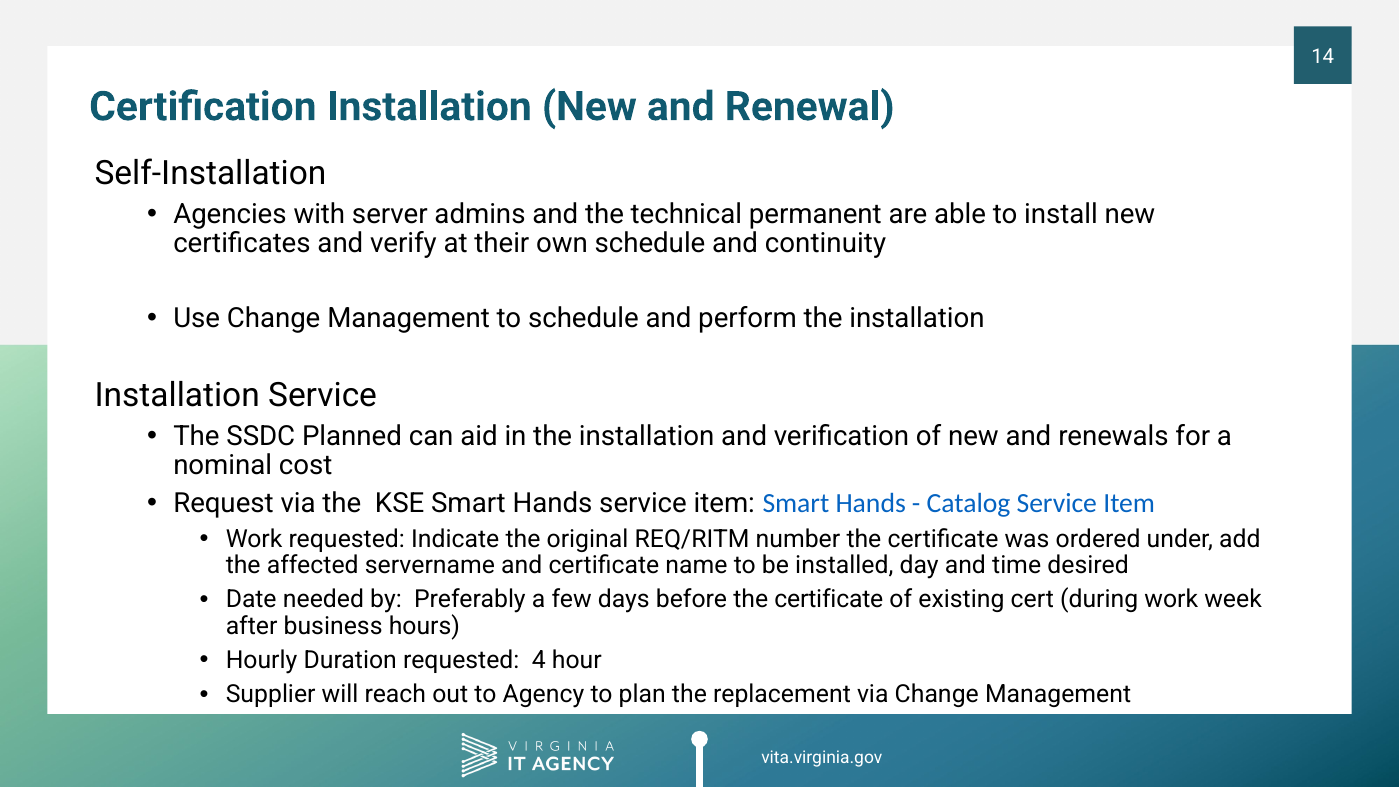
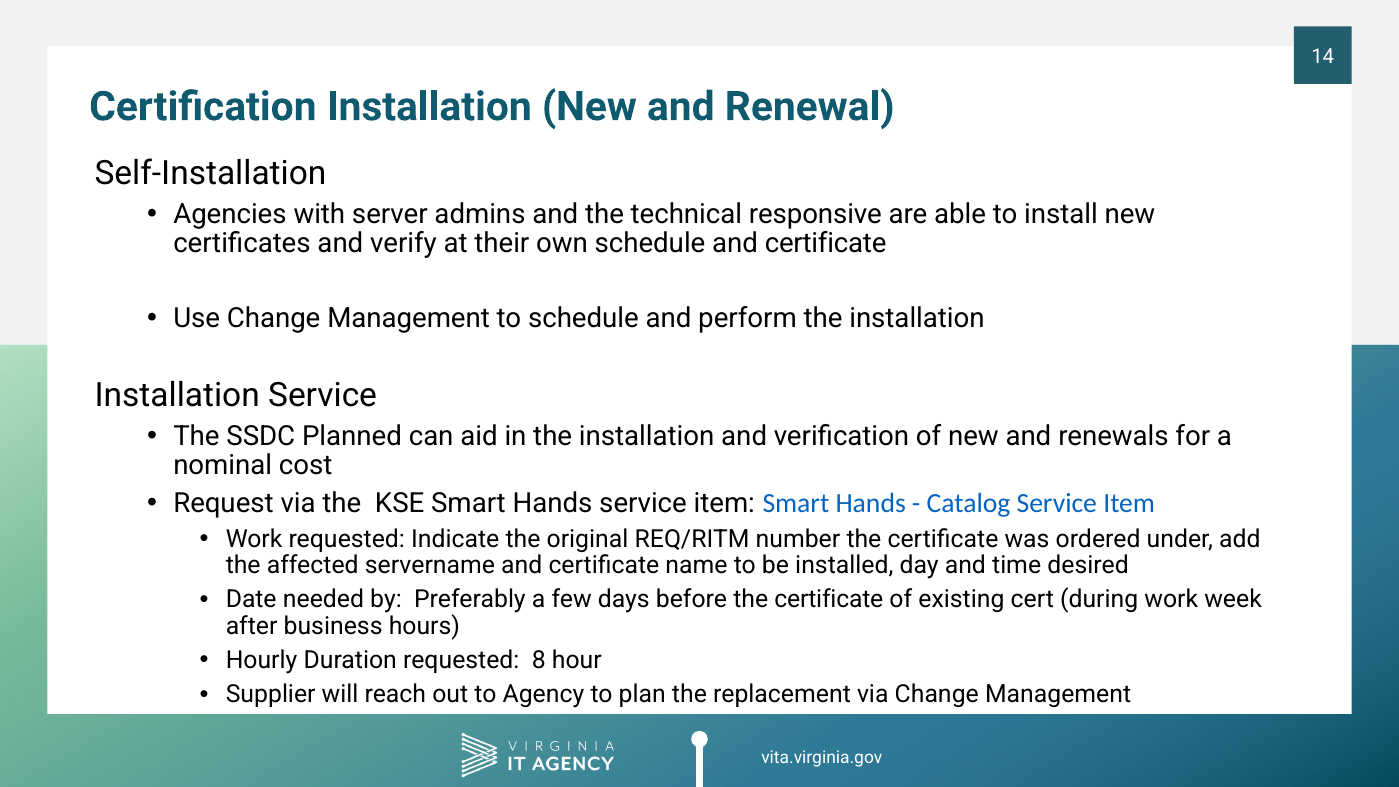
permanent: permanent -> responsive (815, 214)
schedule and continuity: continuity -> certificate (826, 244)
4: 4 -> 8 (539, 660)
